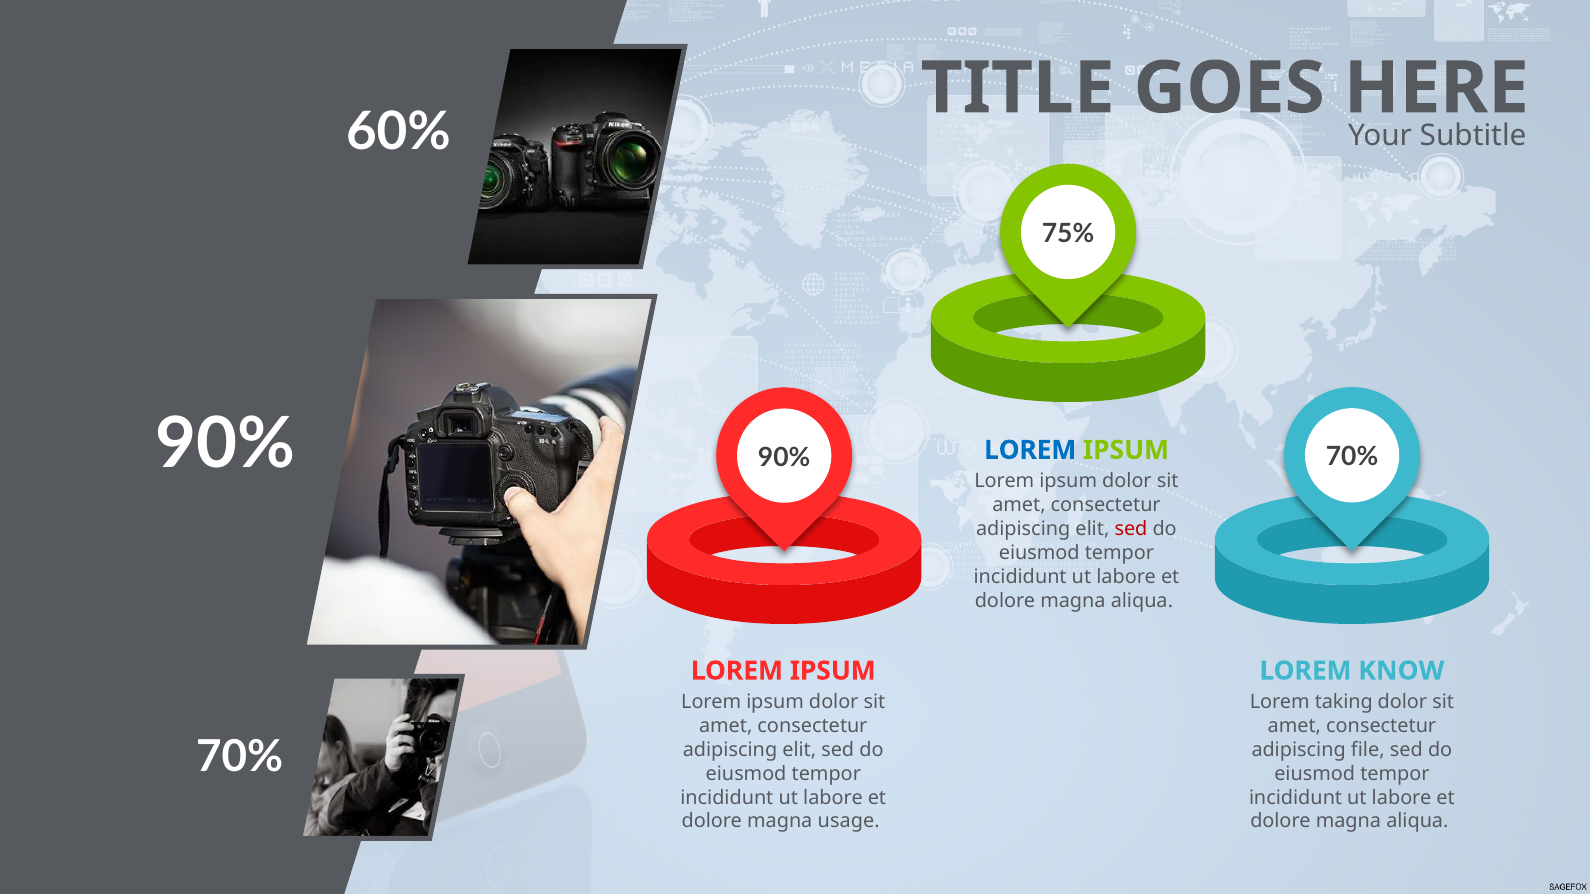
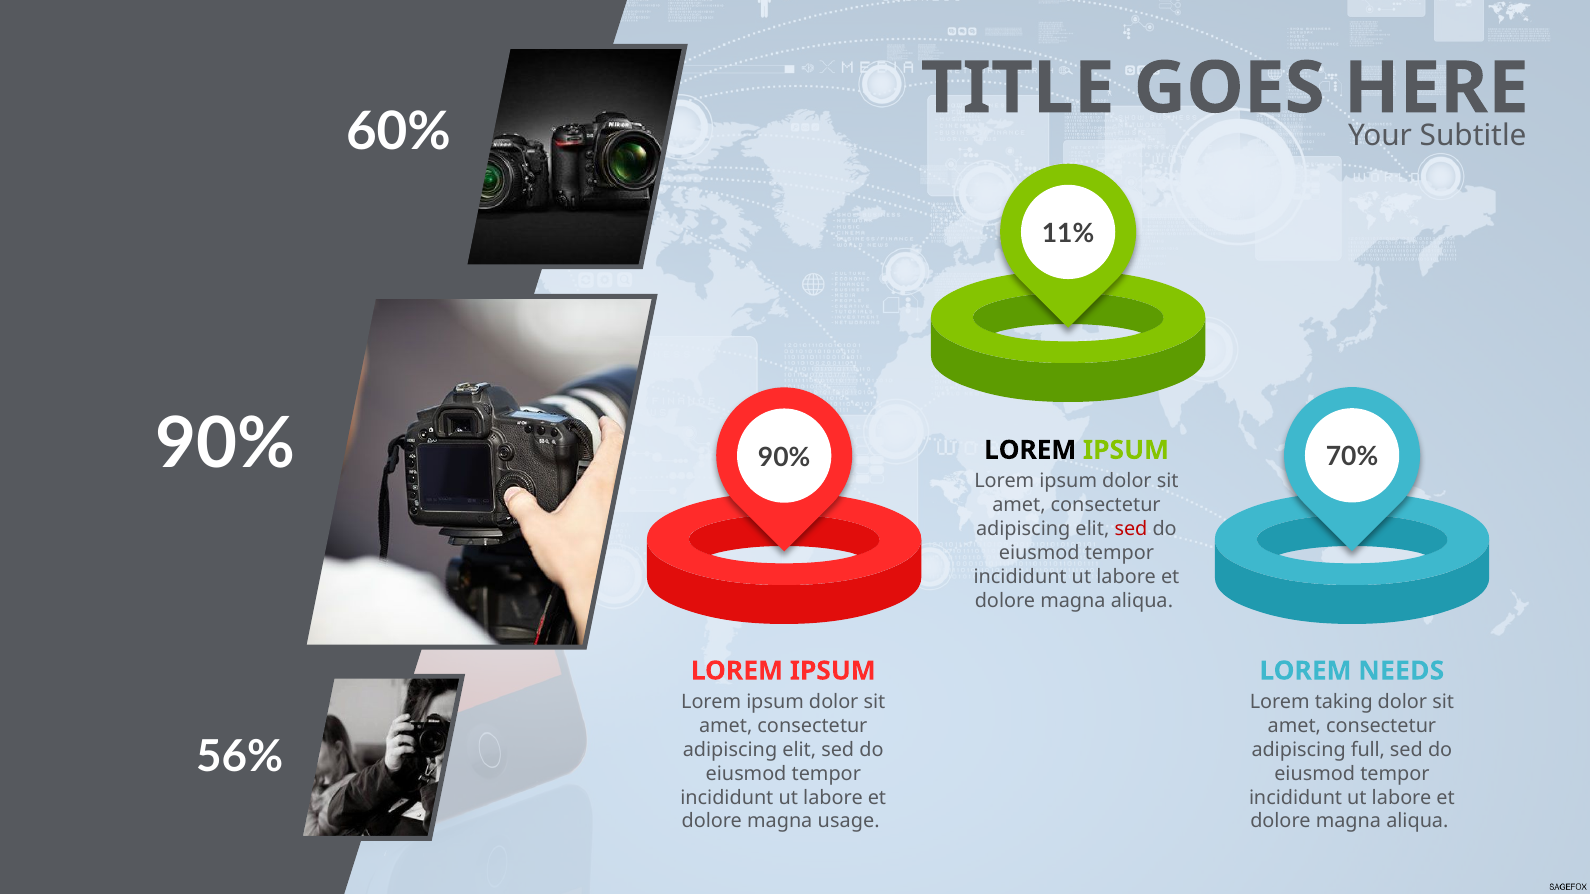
75%: 75% -> 11% (1068, 234)
LOREM colour: blue -> black (1030, 450)
KNOW: KNOW -> NEEDS (1401, 671)
70%: 70% -> 56% (240, 757)
file: file -> full (1368, 750)
